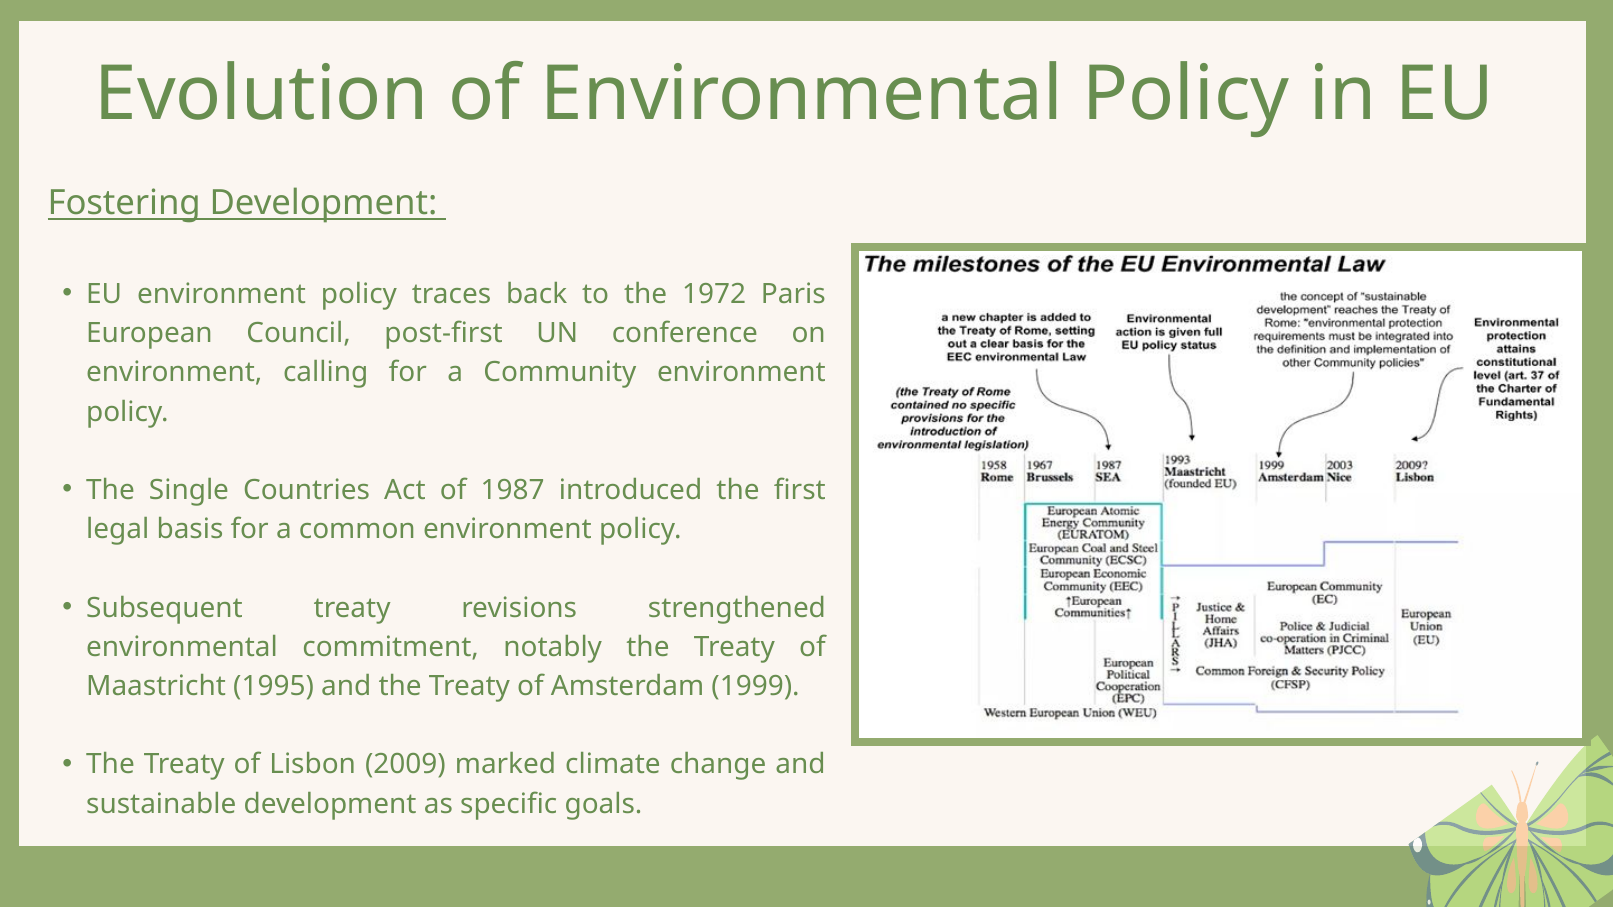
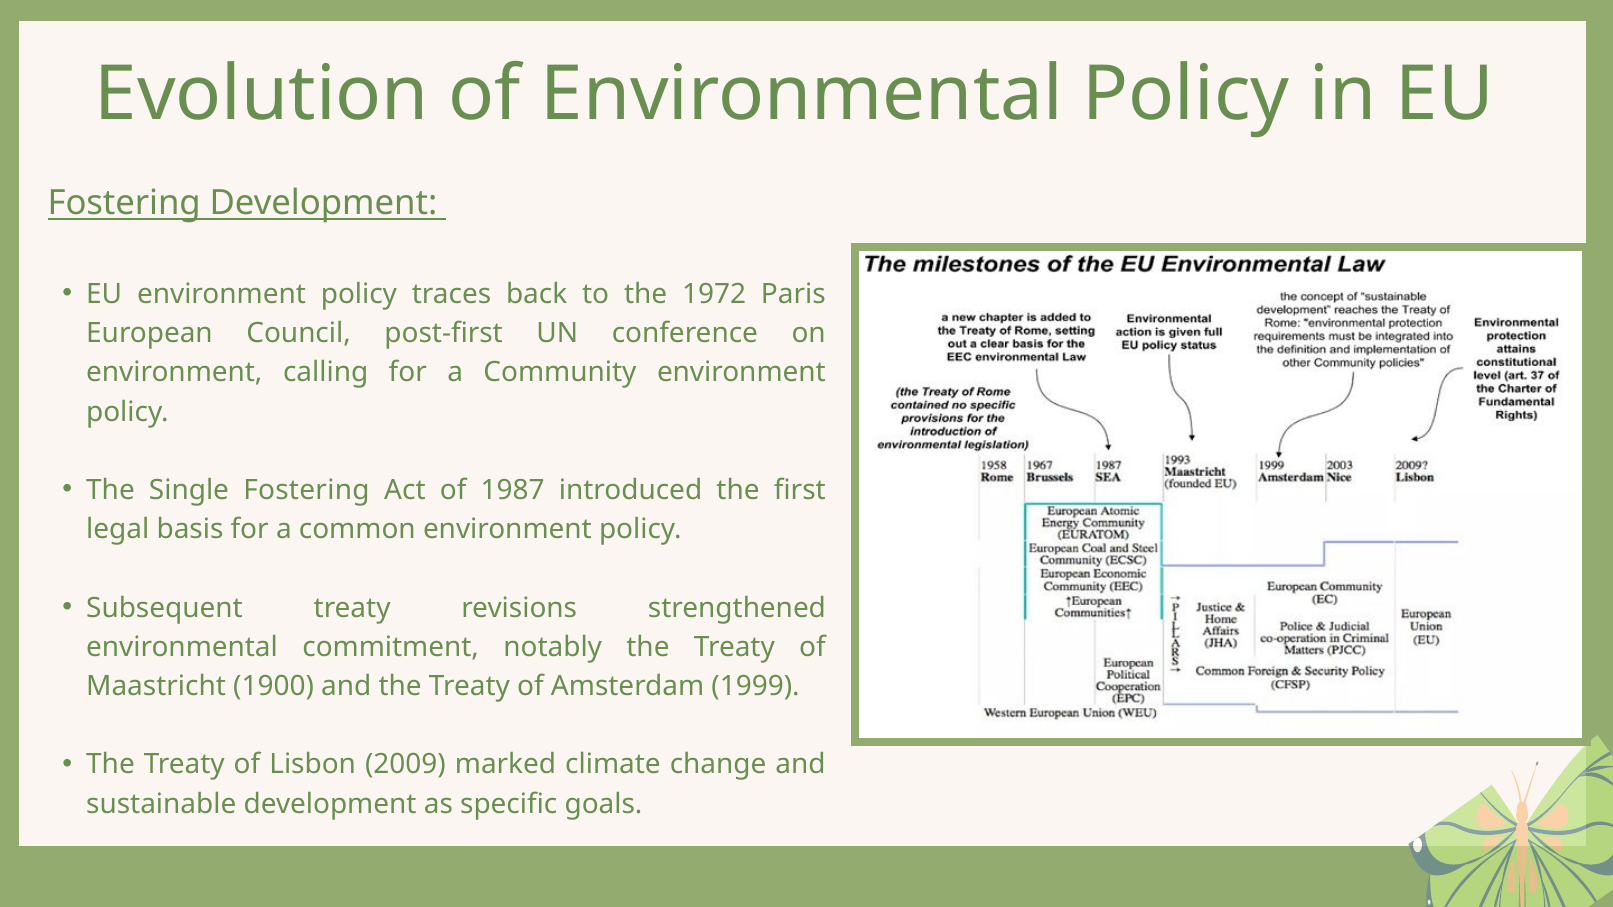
Single Countries: Countries -> Fostering (306, 490)
1995: 1995 -> 1900 (274, 686)
